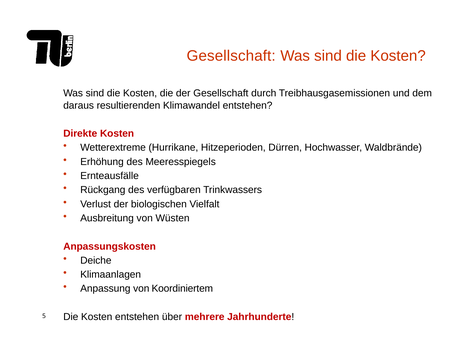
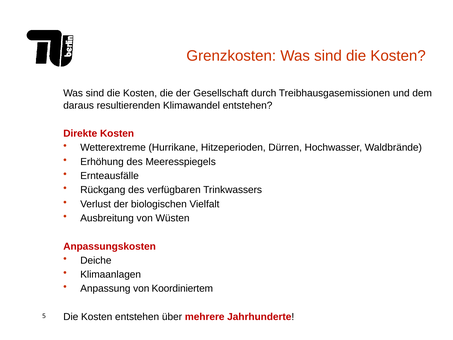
Gesellschaft: Gesellschaft -> Grenzkosten (231, 56)
